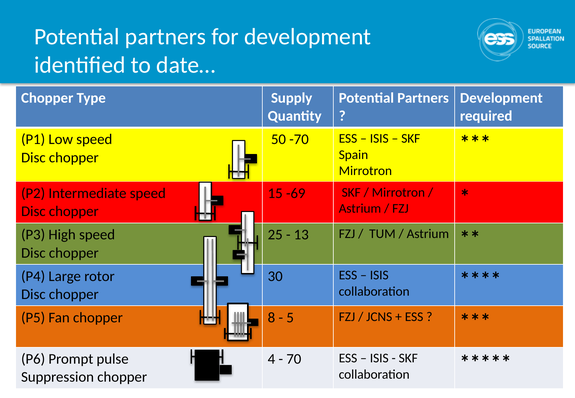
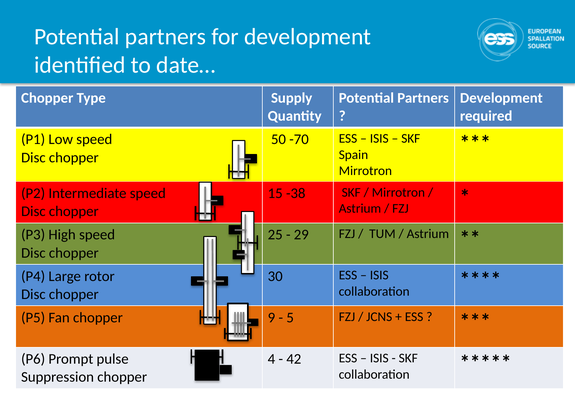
-69: -69 -> -38 (296, 193)
13: 13 -> 29 (301, 235)
8: 8 -> 9 (271, 318)
70: 70 -> 42 (294, 359)
